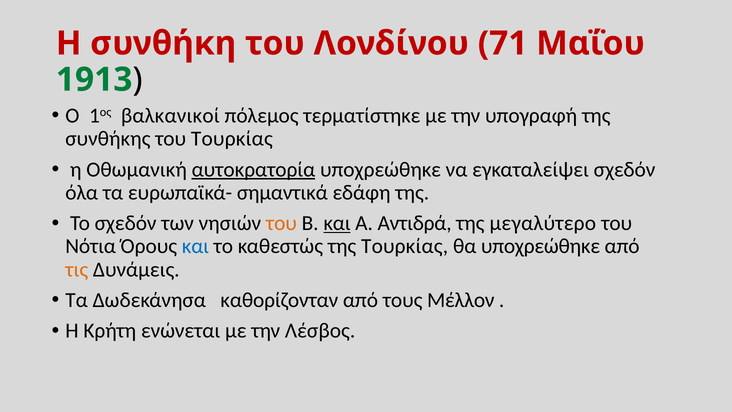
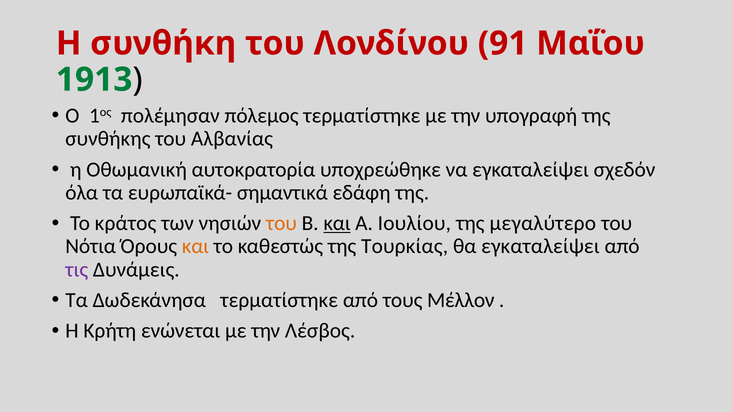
71: 71 -> 91 (503, 43)
βαλκανικοί: βαλκανικοί -> πολέμησαν (170, 116)
του Τουρκίας: Τουρκίας -> Αλβανίας (232, 139)
αυτοκρατορία underline: present -> none (253, 169)
Το σχεδόν: σχεδόν -> κράτος (126, 223)
Αντιδρά: Αντιδρά -> Ιουλίου (414, 223)
και colour: blue -> orange (195, 246)
θα υποχρεώθηκε: υποχρεώθηκε -> εγκαταλείψει (540, 246)
τις colour: orange -> purple (77, 269)
Δωδεκάνησα καθορίζονταν: καθορίζονταν -> τερματίστηκε (279, 300)
